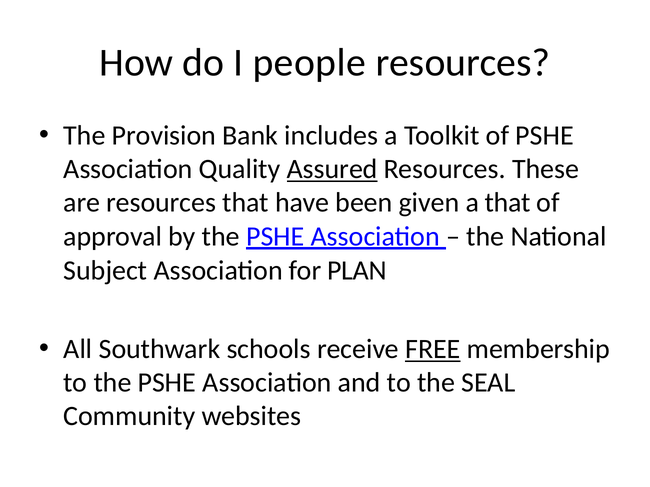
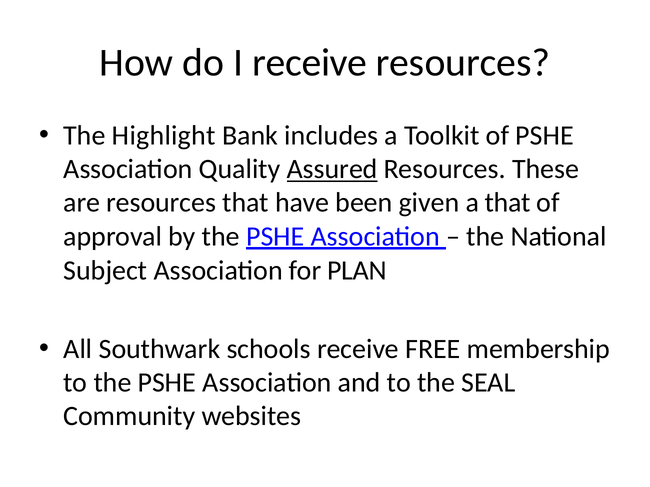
I people: people -> receive (310, 63)
Provision: Provision -> Highlight (164, 136)
FREE underline: present -> none (433, 349)
